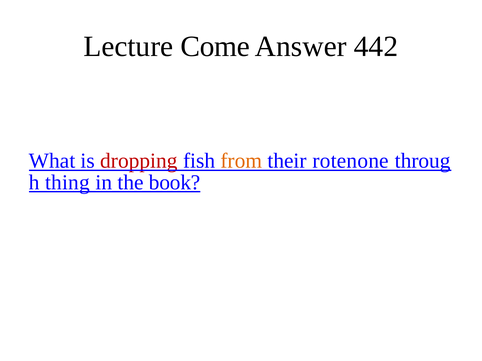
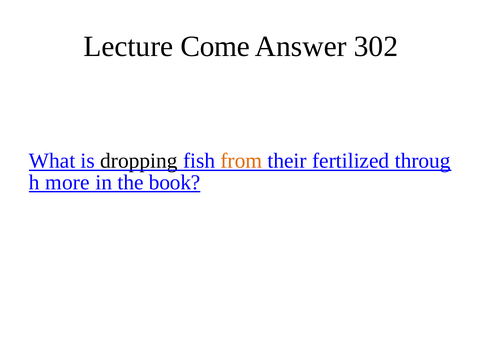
442: 442 -> 302 (376, 47)
dropping colour: red -> black (139, 161)
rotenone: rotenone -> fertilized (351, 161)
thing: thing -> more (67, 183)
